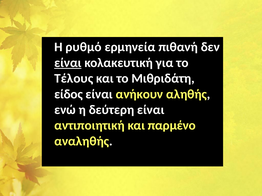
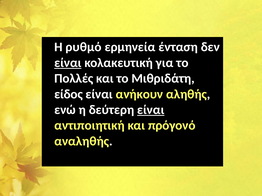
πιθανή: πιθανή -> ένταση (178, 47)
Τέλους: Τέλους -> Πολλές (74, 79)
είναι underline: none -> present (151, 110)
παρμένο: παρμένο -> πρόγονό (172, 126)
